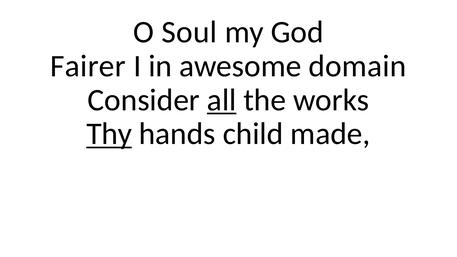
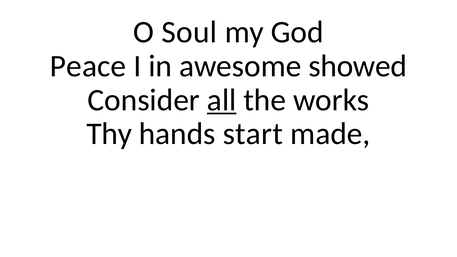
Fairer: Fairer -> Peace (88, 66)
domain: domain -> showed (358, 66)
Thy underline: present -> none (109, 134)
child: child -> start (253, 134)
